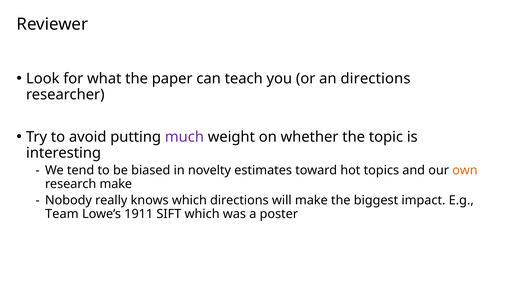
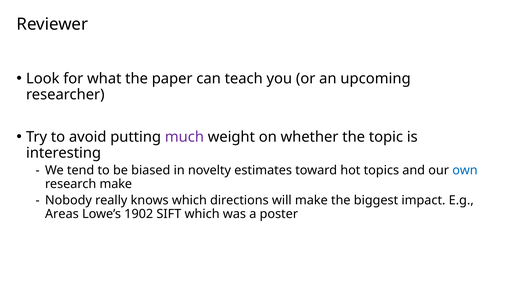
an directions: directions -> upcoming (376, 78)
own colour: orange -> blue (465, 170)
Team: Team -> Areas (62, 214)
1911: 1911 -> 1902 (139, 214)
